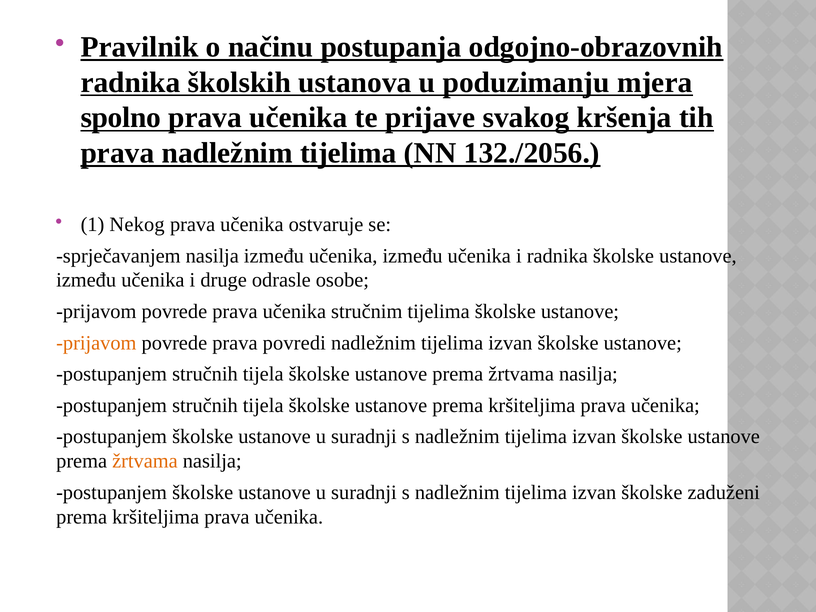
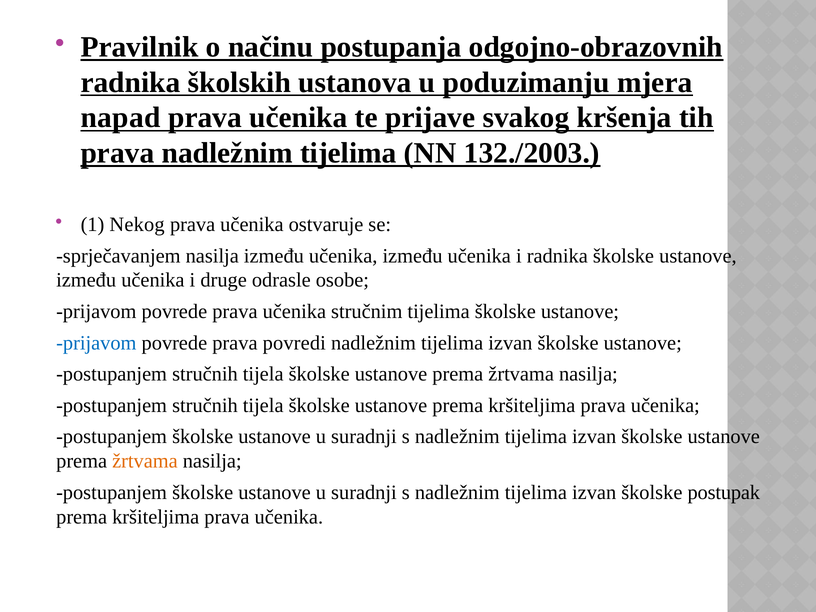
spolno: spolno -> napad (121, 118)
132./2056: 132./2056 -> 132./2003 (532, 153)
prijavom colour: orange -> blue (96, 343)
zaduženi: zaduženi -> postupak (724, 492)
